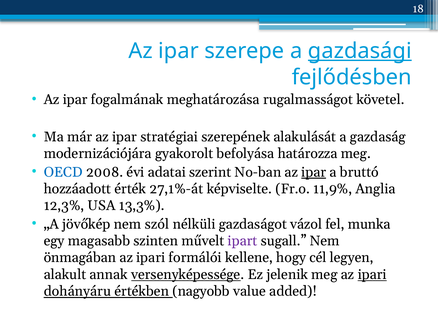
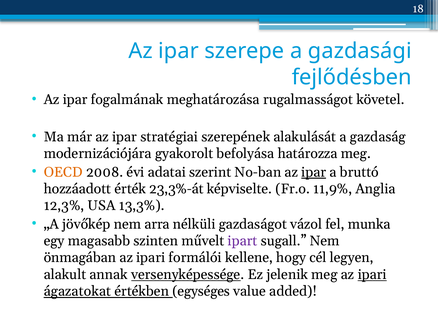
gazdasági underline: present -> none (360, 51)
OECD colour: blue -> orange (63, 172)
27,1%-át: 27,1%-át -> 23,3%-át (176, 189)
szól: szól -> arra (157, 225)
dohányáru: dohányáru -> ágazatokat (77, 292)
nagyobb: nagyobb -> egységes (201, 292)
